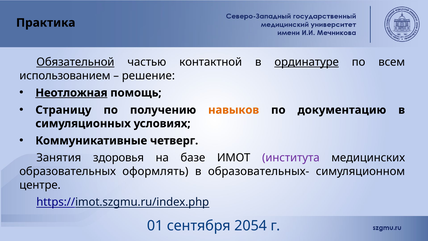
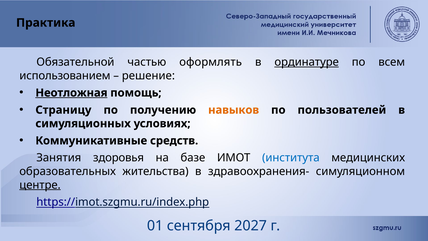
Обязательной underline: present -> none (75, 62)
контактной: контактной -> оформлять (211, 62)
документацию: документацию -> пользователей (342, 110)
четверг: четверг -> средств (174, 141)
института colour: purple -> blue (291, 158)
оформлять: оформлять -> жительства (156, 171)
образовательных-: образовательных- -> здравоохранения- (259, 171)
центре underline: none -> present (40, 185)
2054: 2054 -> 2027 (251, 226)
